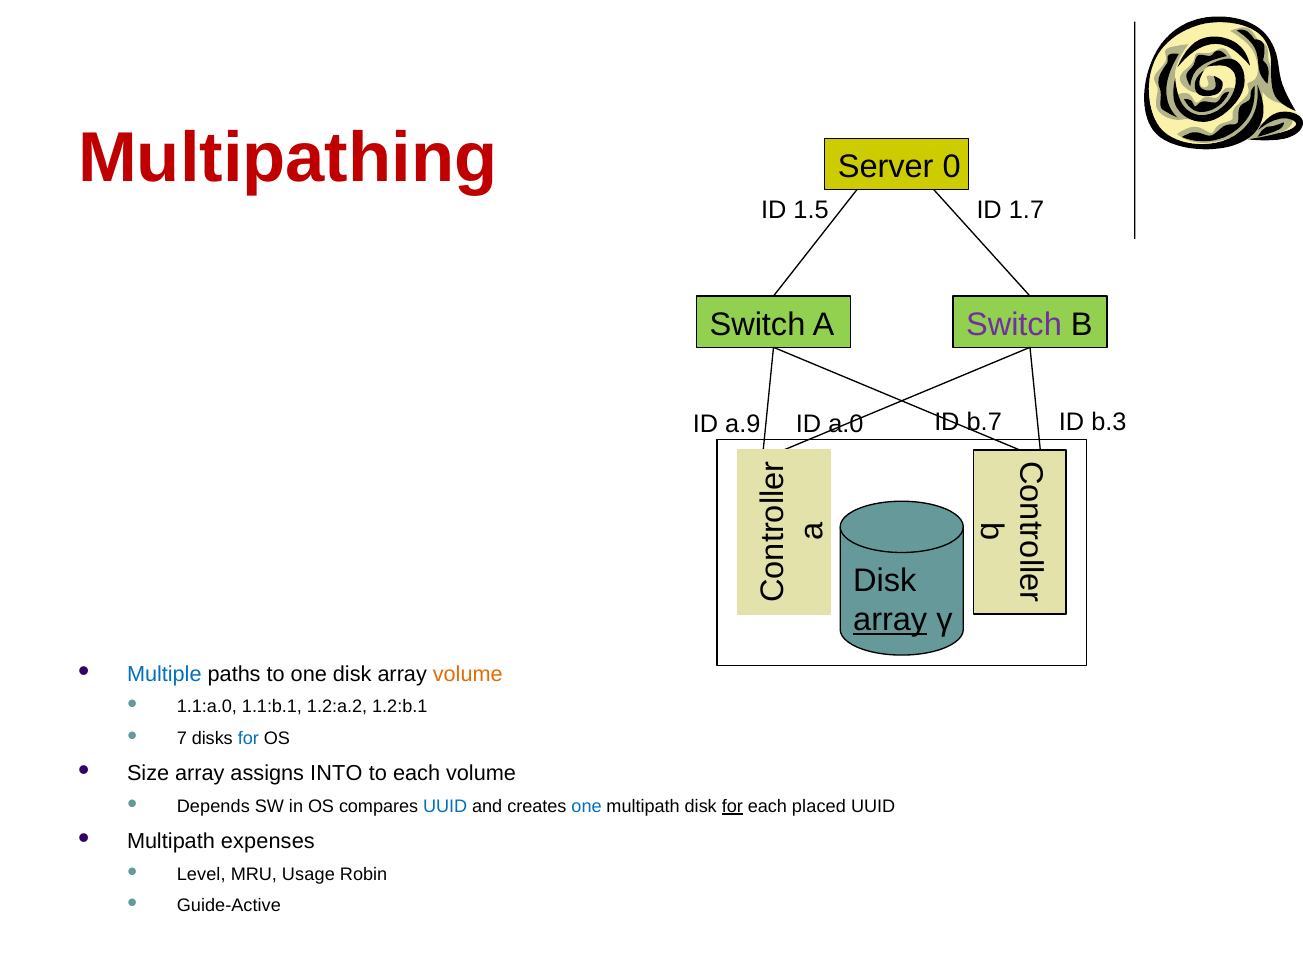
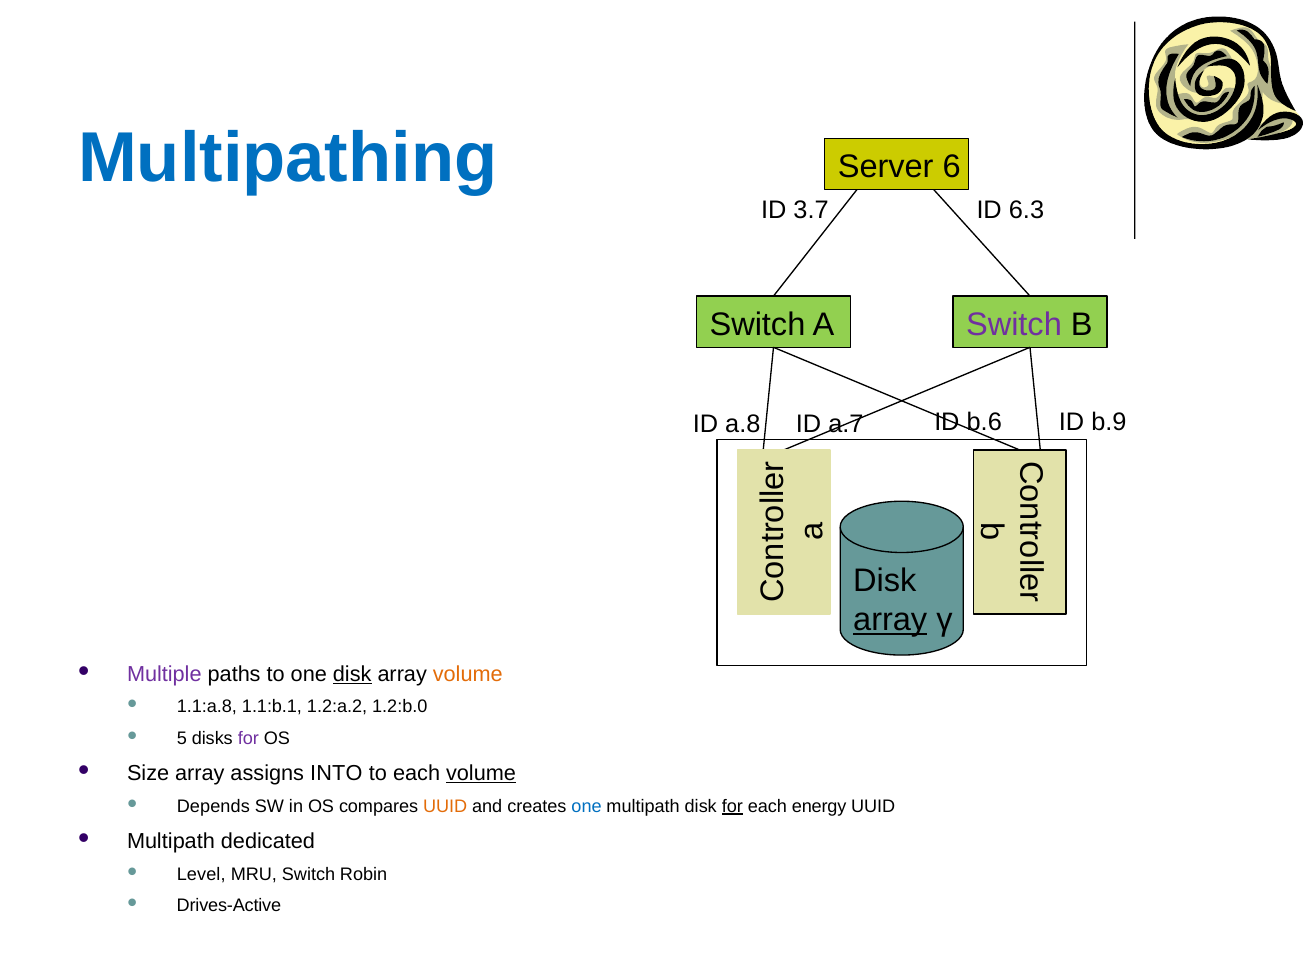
Multipathing colour: red -> blue (288, 158)
0: 0 -> 6 (952, 167)
1.5: 1.5 -> 3.7 (811, 211)
1.7: 1.7 -> 6.3 (1027, 211)
a.9: a.9 -> a.8 (743, 424)
a.0: a.0 -> a.7 (846, 424)
b.7: b.7 -> b.6 (984, 422)
b.3: b.3 -> b.9 (1109, 422)
Multiple colour: blue -> purple (164, 674)
disk underline: none -> present (352, 674)
1.1:a.0: 1.1:a.0 -> 1.1:a.8 (207, 707)
1.2:b.1: 1.2:b.1 -> 1.2:b.0 (400, 707)
7: 7 -> 5 (182, 738)
for colour: blue -> purple (248, 738)
volume underline: none -> present (481, 773)
UUID colour: blue -> orange (445, 806)
placed: placed -> energy (819, 806)
expenses: expenses -> dedicated (268, 841)
MRU Usage: Usage -> Switch (309, 874)
Guide-Active: Guide-Active -> Drives-Active (229, 906)
